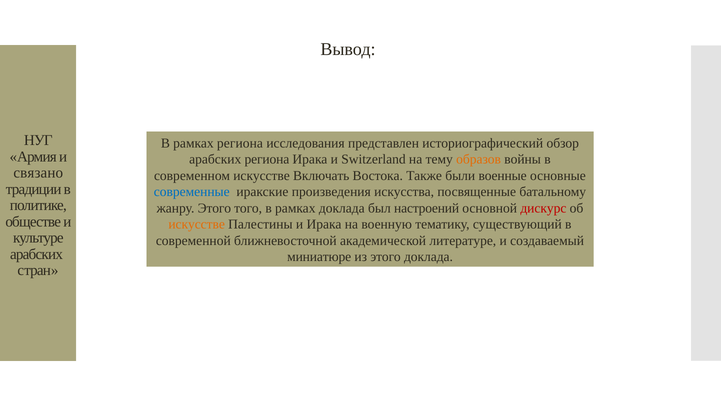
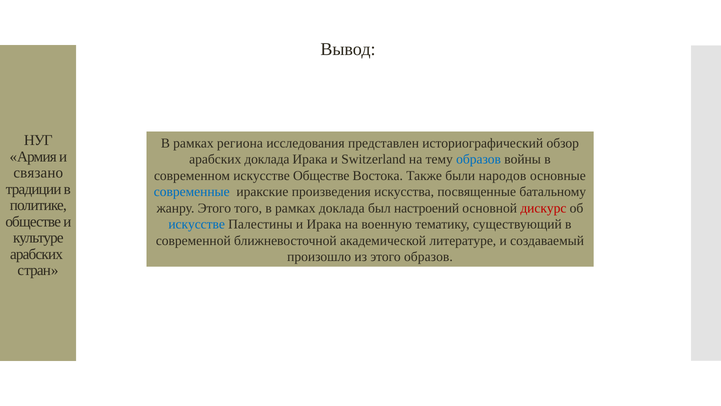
арабских региона: региона -> доклада (267, 159)
образов colour: orange -> blue (479, 159)
искусстве Включать: Включать -> Обществе (321, 176)
военные: военные -> народов (503, 176)
искусстве colour: orange -> blue (197, 224)
миниатюре: миниатюре -> произошло (319, 257)
этого доклада: доклада -> образов (428, 257)
